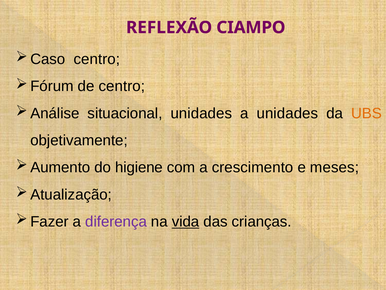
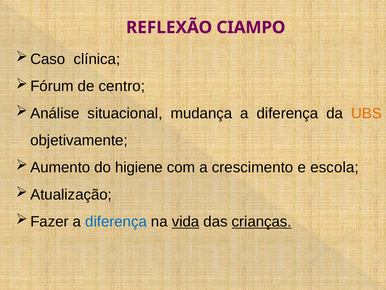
centro: centro -> clínica (97, 59)
situacional unidades: unidades -> mudança (201, 113)
unidades: unidades -> diferença (287, 113)
meses: meses -> escola (335, 167)
diferença colour: purple -> blue (116, 221)
crianças underline: none -> present (262, 221)
